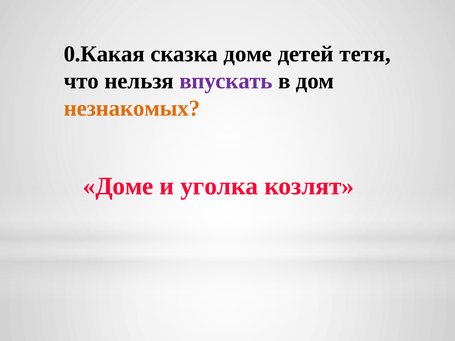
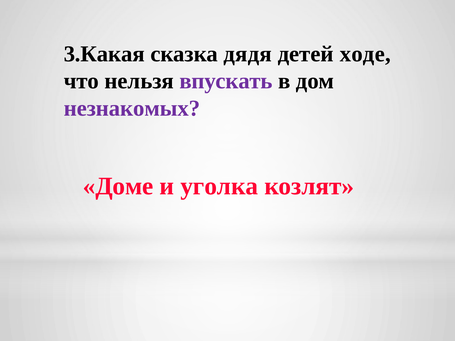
0.Какая: 0.Какая -> 3.Какая (104, 54)
сказка доме: доме -> дядя (248, 54)
тетя: тетя -> ходе (365, 54)
незнакомых colour: orange -> purple (132, 109)
